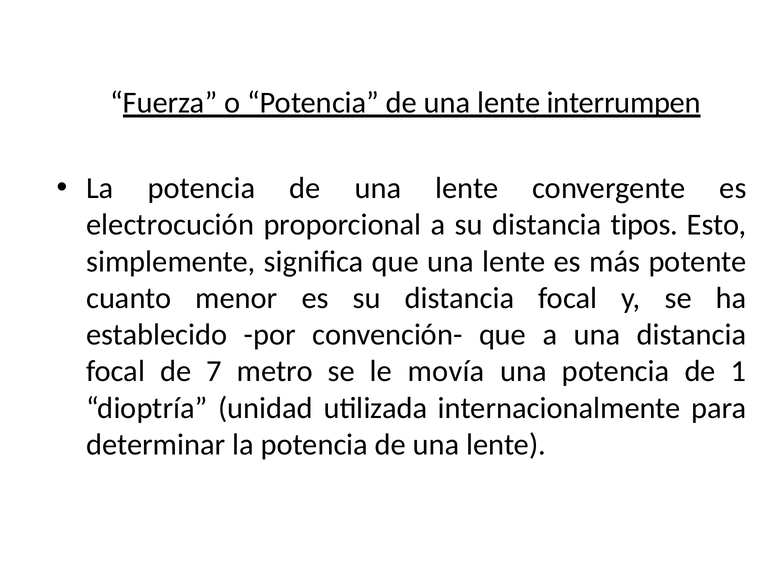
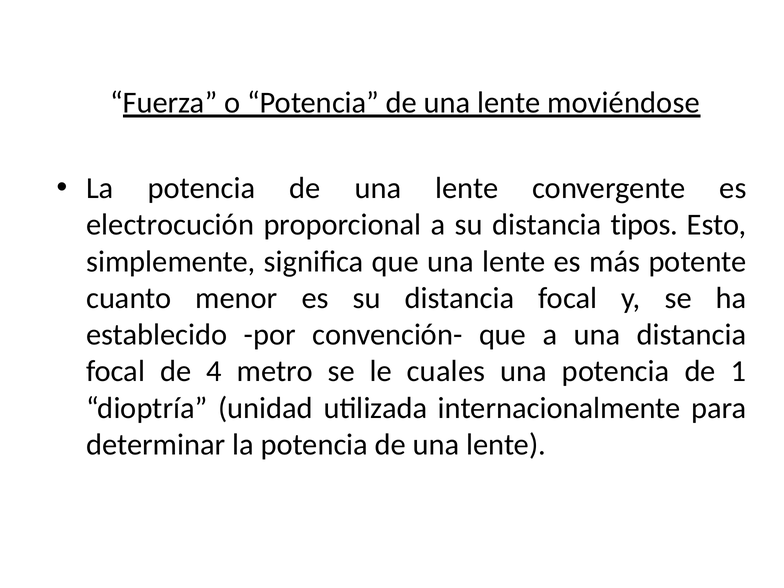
interrumpen: interrumpen -> moviéndose (623, 103)
7: 7 -> 4 (214, 371)
movía: movía -> cuales (446, 371)
